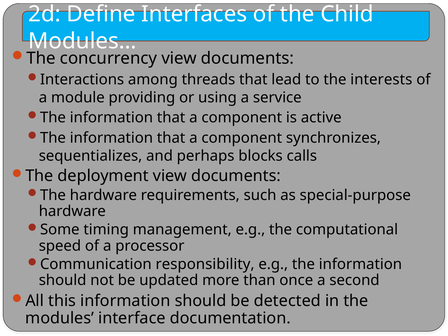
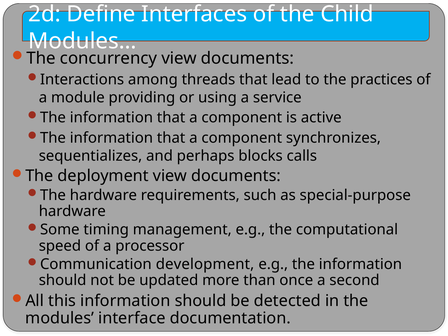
interests: interests -> practices (381, 80)
responsibility: responsibility -> development (205, 264)
